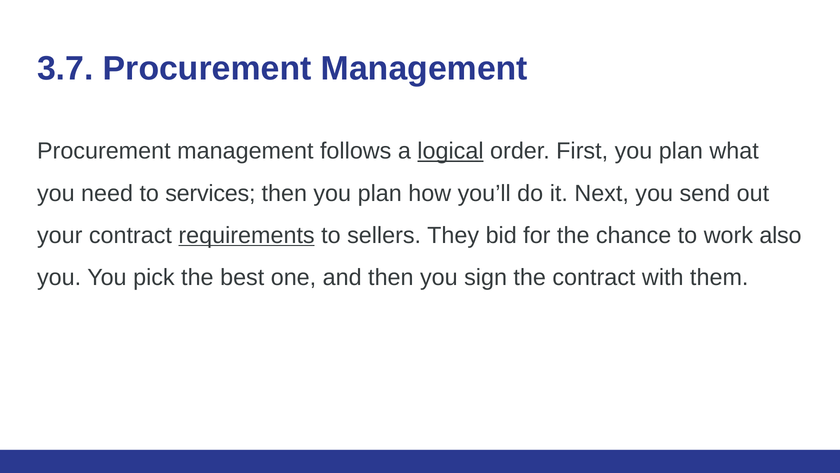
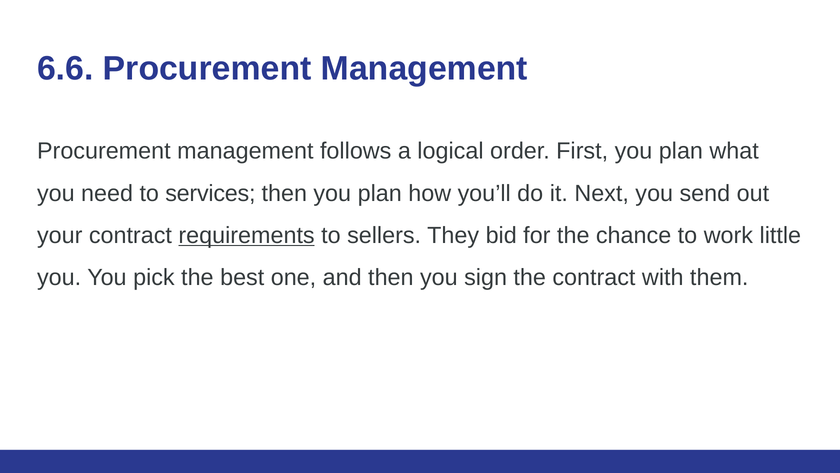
3.7: 3.7 -> 6.6 (65, 69)
logical underline: present -> none (450, 151)
also: also -> little (780, 235)
